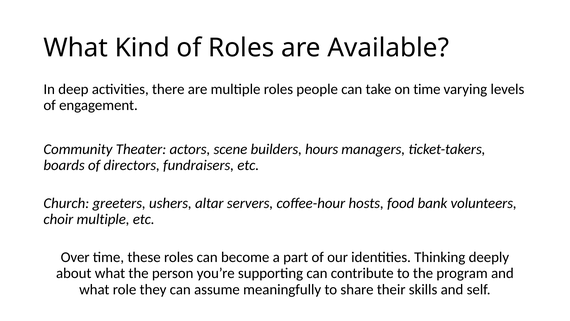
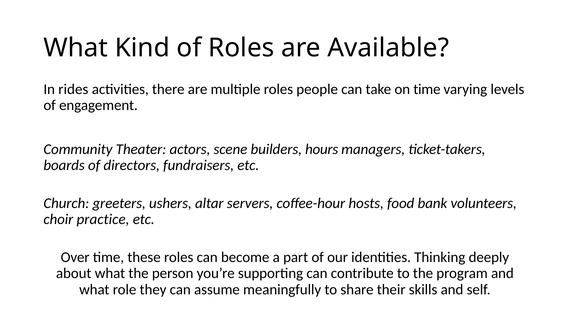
deep: deep -> rides (73, 89)
choir multiple: multiple -> practice (103, 219)
